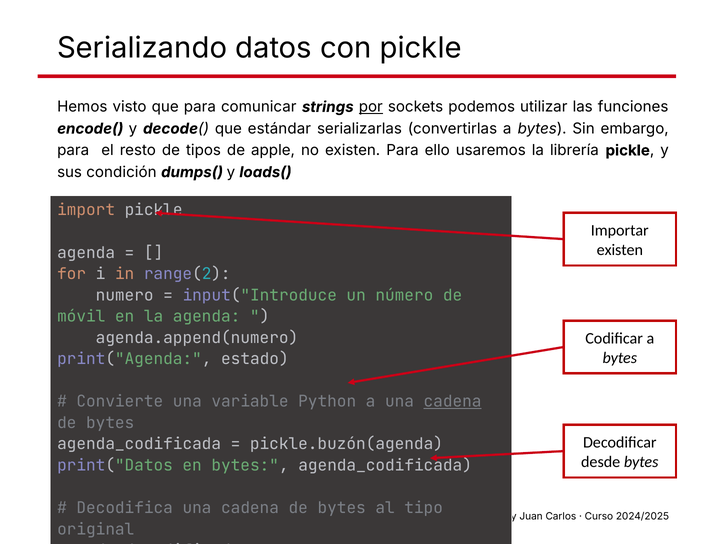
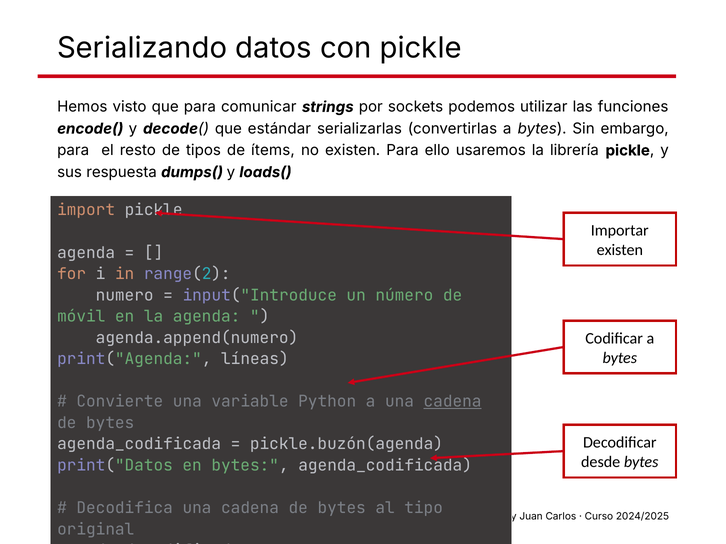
por underline: present -> none (371, 107)
apple: apple -> ítems (273, 151)
condición: condición -> respuesta (122, 172)
estado: estado -> líneas (255, 359)
